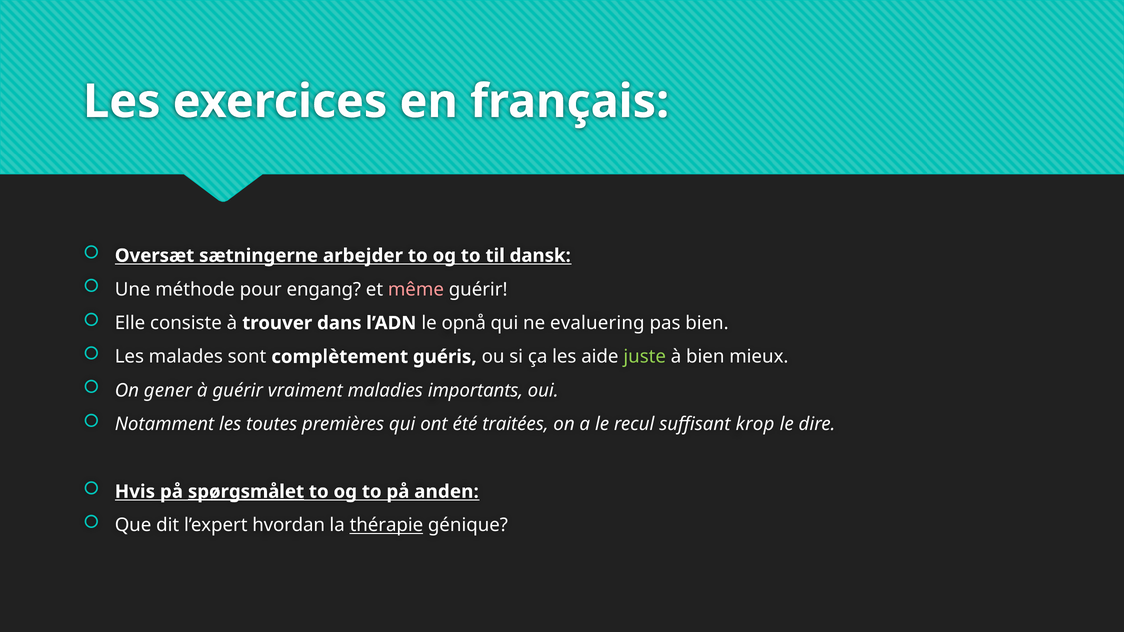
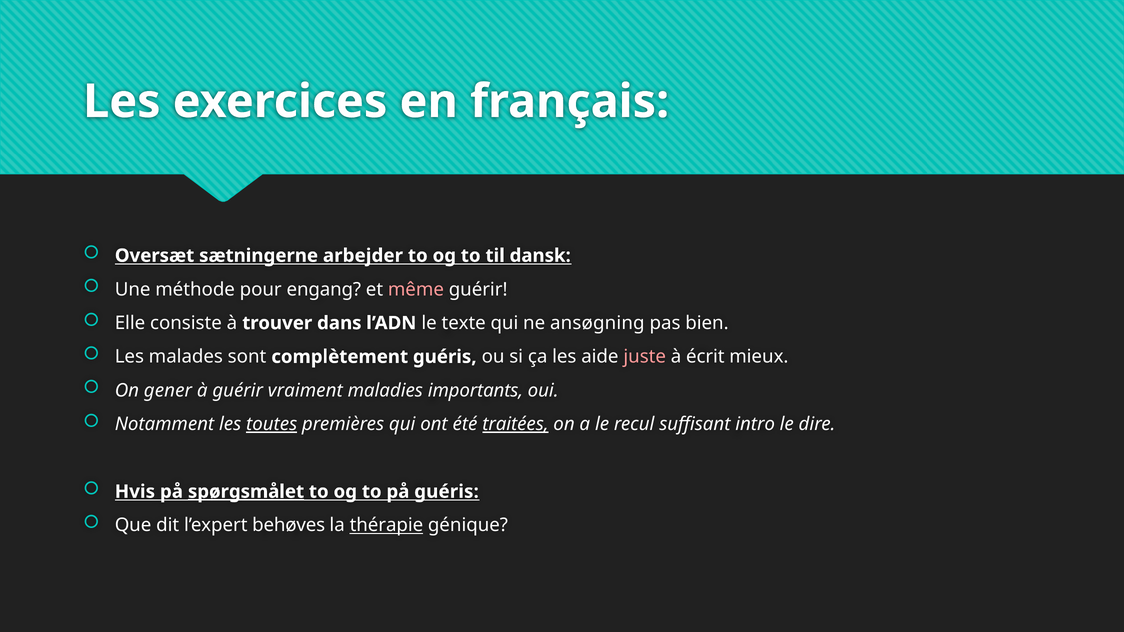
opnå: opnå -> texte (464, 323)
evaluering: evaluering -> ansøgning (597, 323)
juste colour: light green -> pink (645, 357)
à bien: bien -> écrit (705, 357)
toutes underline: none -> present (272, 424)
traitées underline: none -> present (515, 424)
krop: krop -> intro (755, 424)
på anden: anden -> guéris (447, 492)
hvordan: hvordan -> behøves (289, 526)
